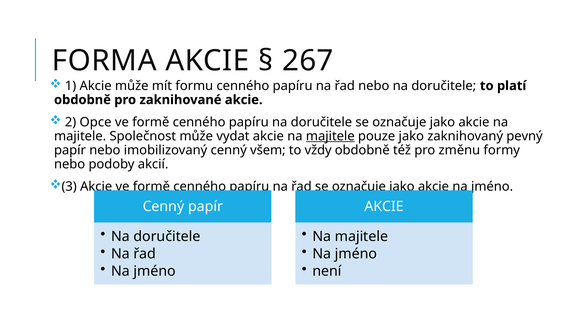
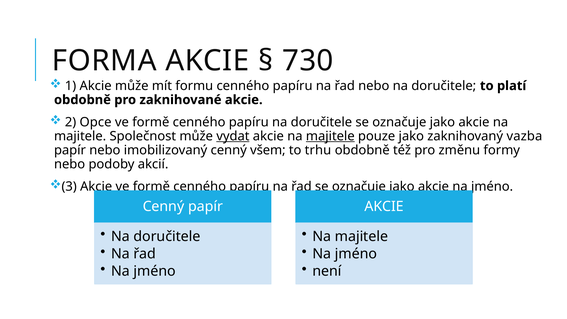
267: 267 -> 730 (308, 61)
vydat underline: none -> present (233, 136)
pevný: pevný -> vazba (524, 136)
vždy: vždy -> trhu (318, 150)
